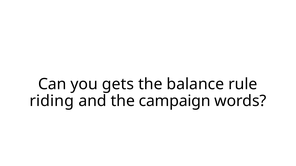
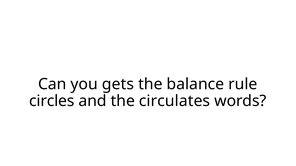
riding: riding -> circles (52, 101)
campaign: campaign -> circulates (175, 101)
